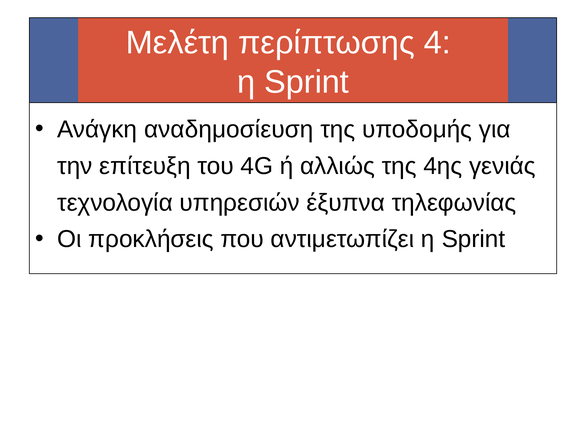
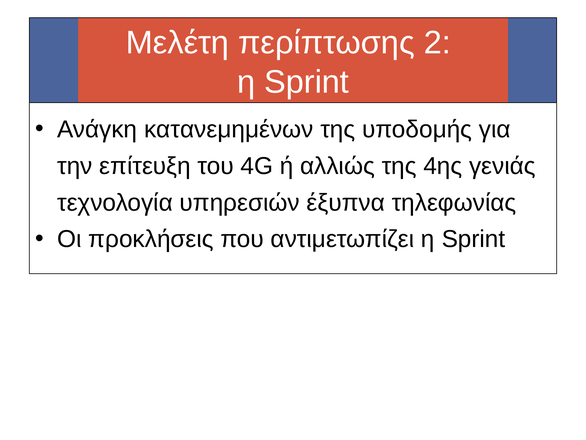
4: 4 -> 2 (437, 43)
αναδημοσίευση: αναδημοσίευση -> κατανεμημένων (229, 129)
